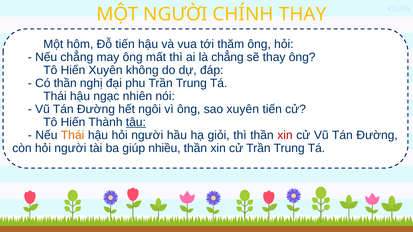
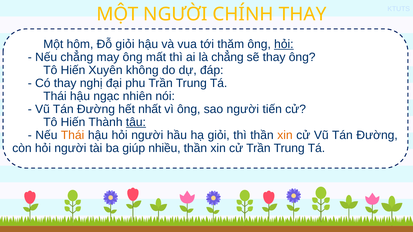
Đỗ tiến: tiến -> giỏi (125, 44)
hỏi underline: none -> present (284, 44)
Có thần: thần -> thay (65, 83)
ngôi: ngôi -> nhất (150, 109)
sao xuyên: xuyên -> người (243, 109)
xin colour: red -> orange (285, 135)
